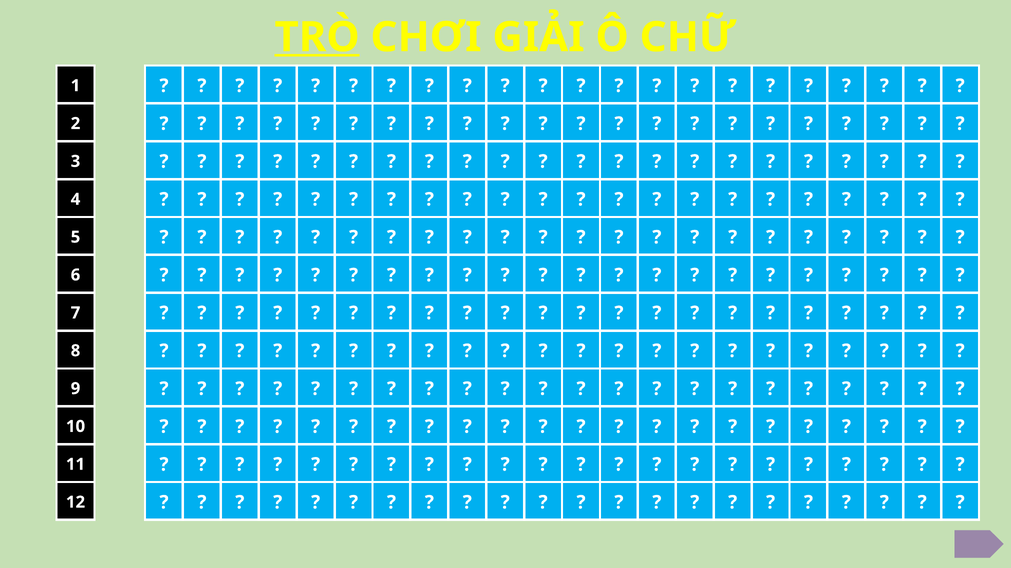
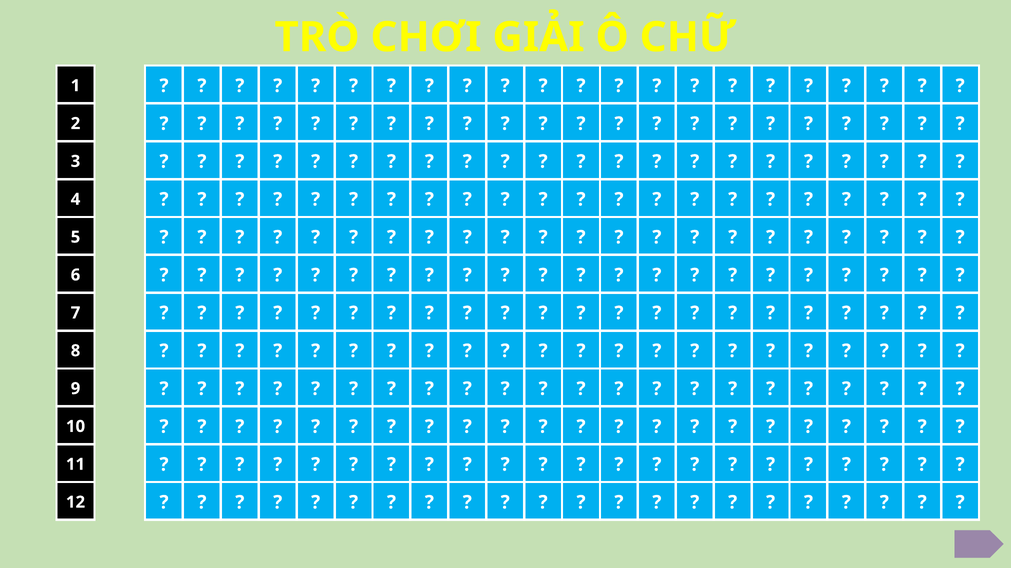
TRÒ underline: present -> none (317, 37)
